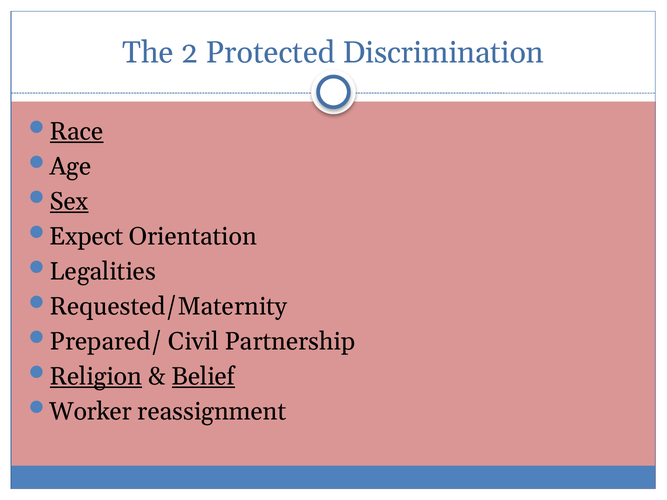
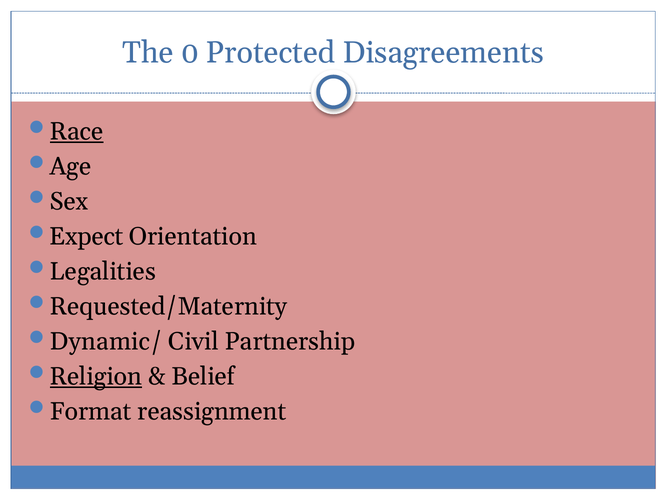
2: 2 -> 0 (190, 53)
Discrimination: Discrimination -> Disagreements (443, 53)
Sex underline: present -> none (69, 202)
Prepared/: Prepared/ -> Dynamic/ (106, 342)
Belief underline: present -> none (204, 377)
Worker: Worker -> Format (91, 412)
